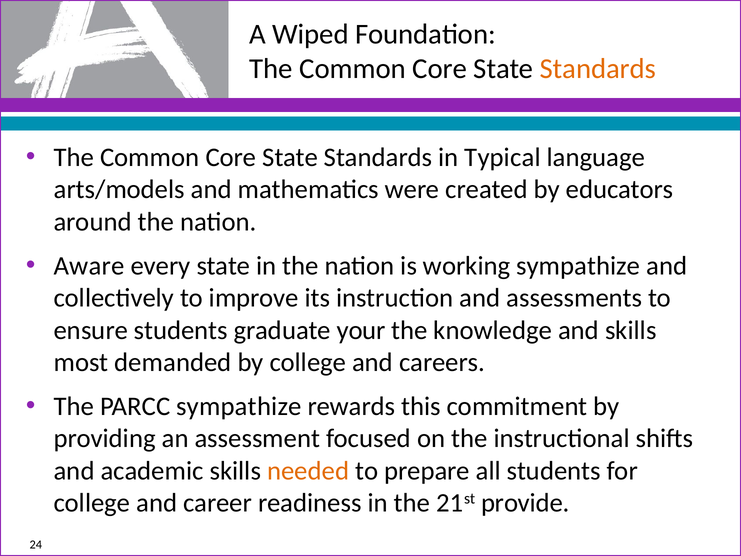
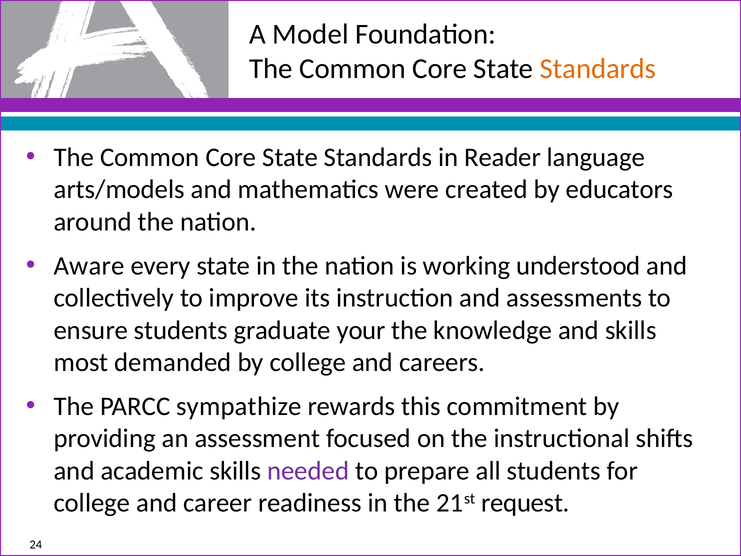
Wiped: Wiped -> Model (311, 34)
Typical: Typical -> Reader (503, 157)
working sympathize: sympathize -> understood (578, 266)
needed colour: orange -> purple (308, 471)
provide: provide -> request (525, 503)
